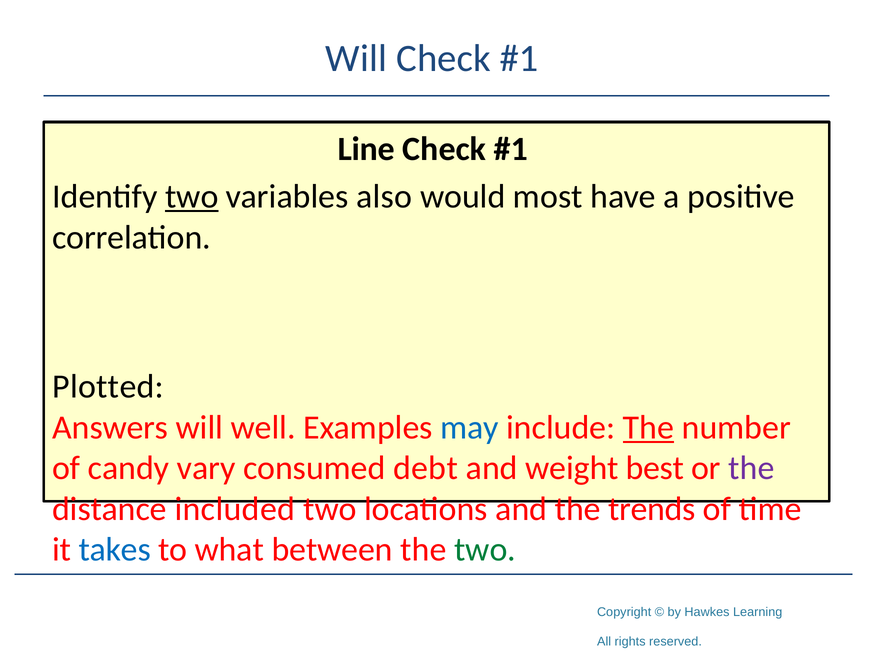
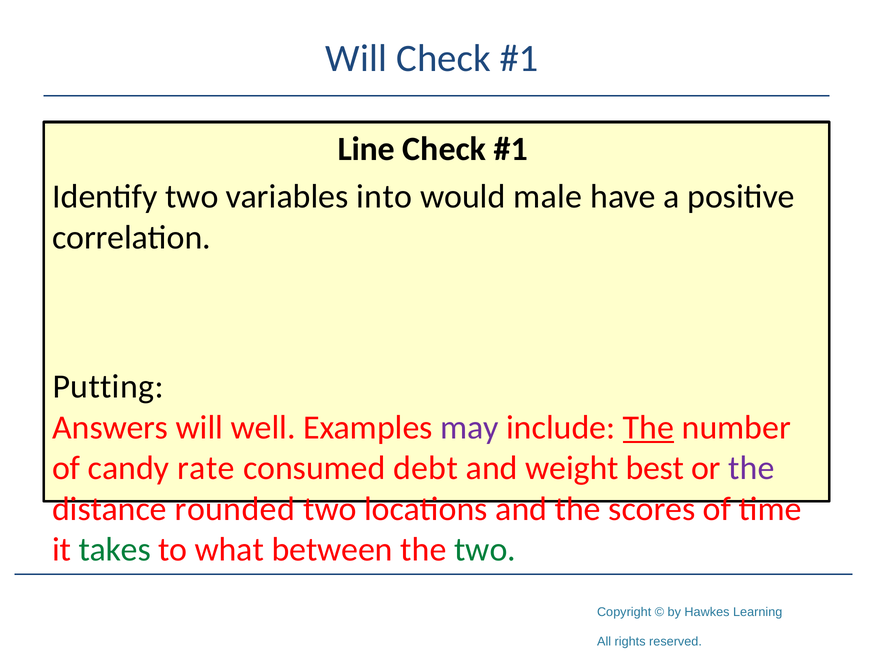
two underline: present -> none (192, 197)
also: also -> into (384, 197)
most: most -> male (548, 197)
Plotted: Plotted -> Putting (108, 387)
may colour: blue -> purple (470, 428)
vary: vary -> rate (206, 469)
included: included -> rounded (235, 510)
trends: trends -> scores (652, 510)
takes colour: blue -> green (115, 550)
